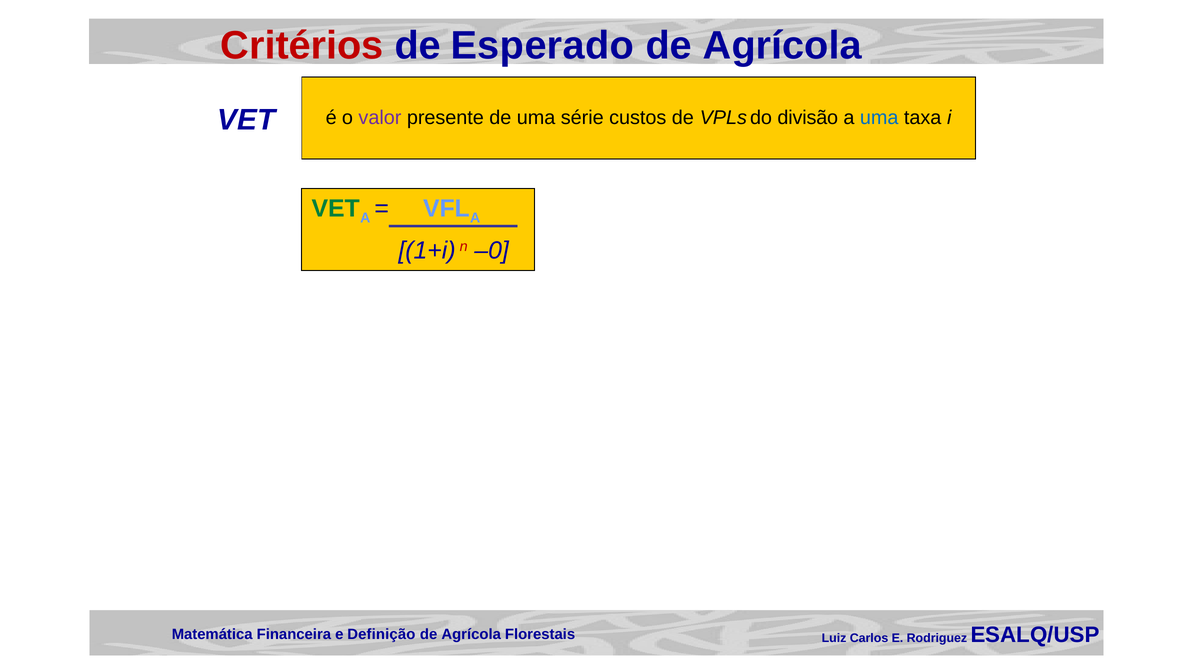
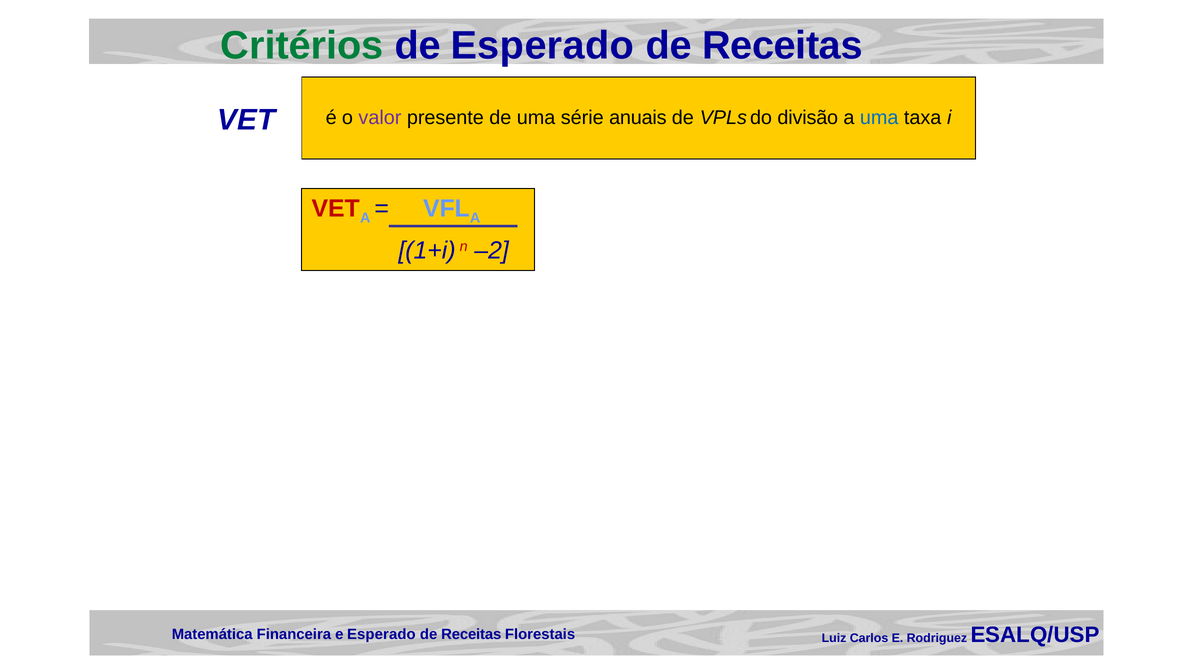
Critérios colour: red -> green (302, 45)
Agrícola: Agrícola -> Receitas (782, 45)
custos: custos -> anuais (638, 118)
VET colour: green -> red (336, 208)
–0: –0 -> –2 (492, 250)
Definição: Definição -> Esperado (381, 634)
Agrícola: Agrícola -> Receitas (471, 634)
